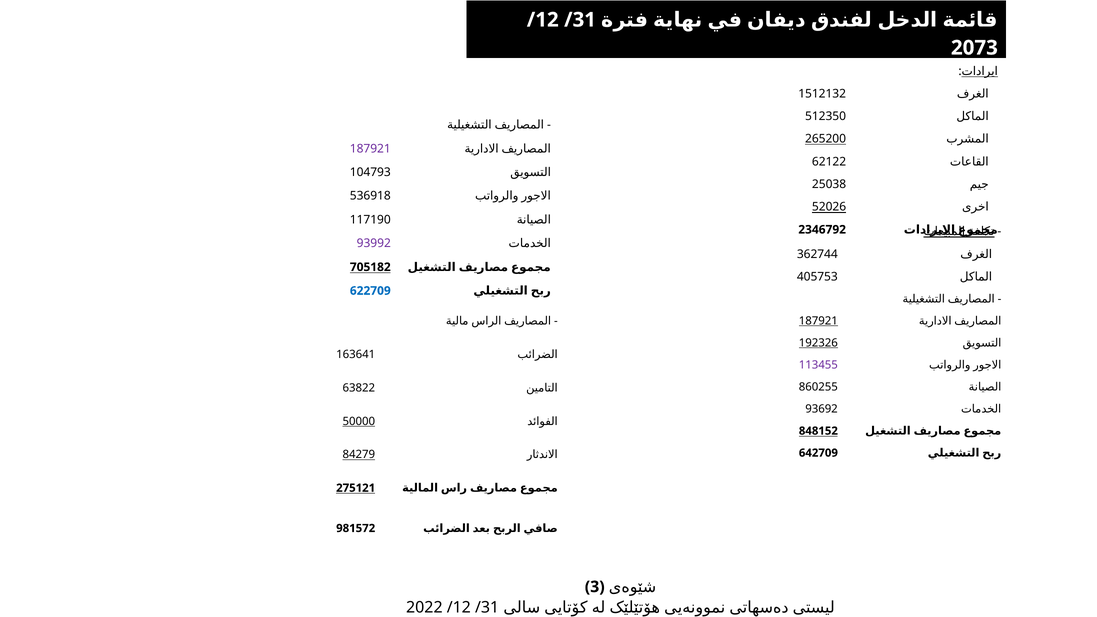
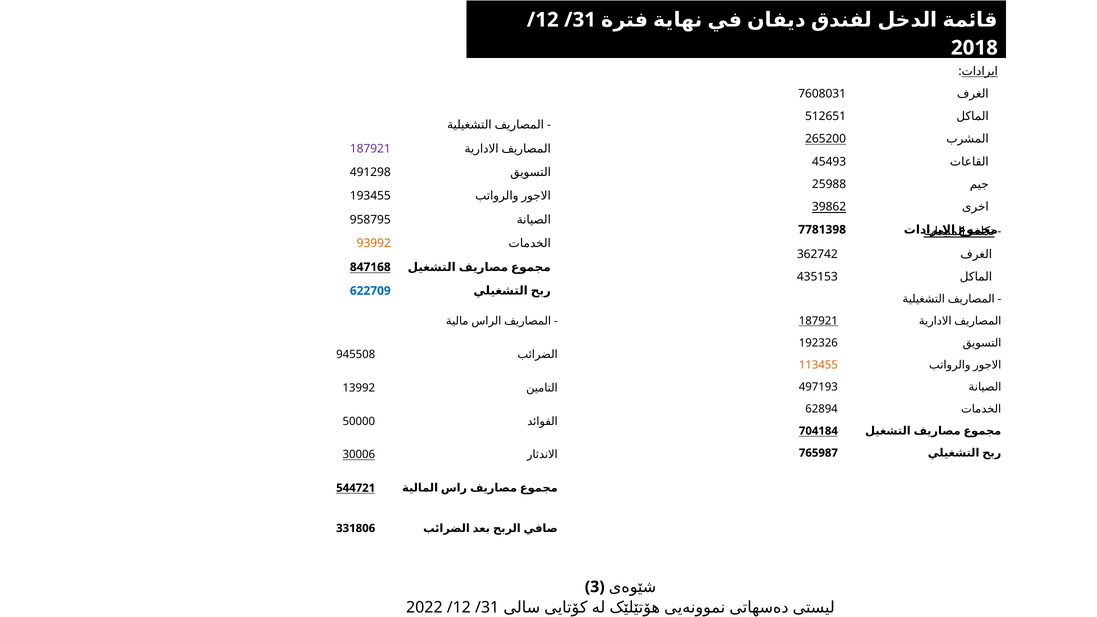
2073: 2073 -> 2018 (974, 48)
1512132: 1512132 -> 7608031 (822, 94)
512350: 512350 -> 512651 (826, 116)
62122: 62122 -> 45493 (829, 162)
104793: 104793 -> 491298 (370, 172)
25038: 25038 -> 25988 (829, 184)
536918: 536918 -> 193455 (370, 196)
52026: 52026 -> 39862 (829, 207)
117190: 117190 -> 958795 (370, 220)
2346792: 2346792 -> 7781398 (822, 230)
93992 colour: purple -> orange (374, 243)
362744: 362744 -> 362742 (817, 254)
705182: 705182 -> 847168 (370, 267)
405753: 405753 -> 435153 (817, 277)
192326 underline: present -> none (818, 343)
163641: 163641 -> 945508 (356, 355)
113455 colour: purple -> orange (818, 365)
860255: 860255 -> 497193 (818, 387)
63822: 63822 -> 13992 (359, 388)
93692: 93692 -> 62894 (822, 409)
50000 underline: present -> none (359, 421)
848152: 848152 -> 704184 (818, 431)
642709: 642709 -> 765987 (818, 453)
84279: 84279 -> 30006 (359, 455)
275121: 275121 -> 544721 (356, 488)
981572: 981572 -> 331806 (356, 528)
